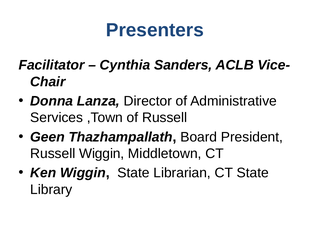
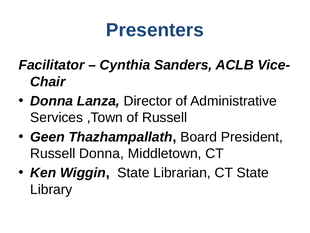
Russell Wiggin: Wiggin -> Donna (102, 153)
